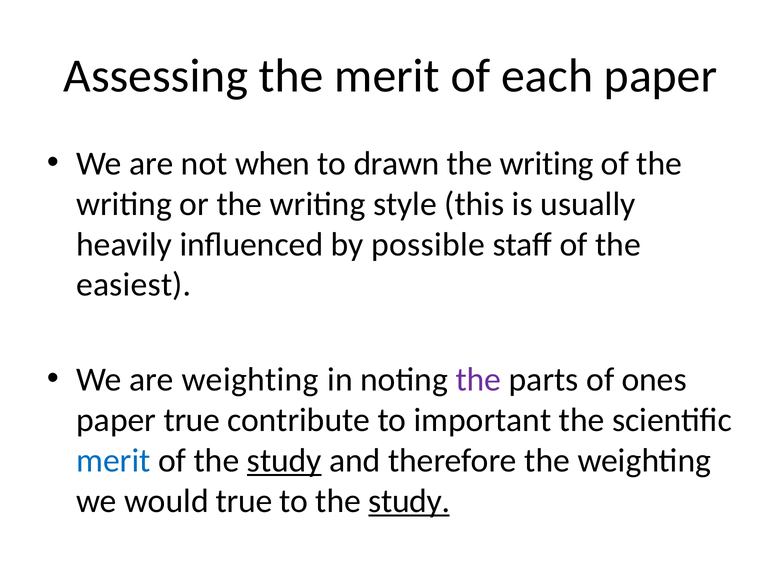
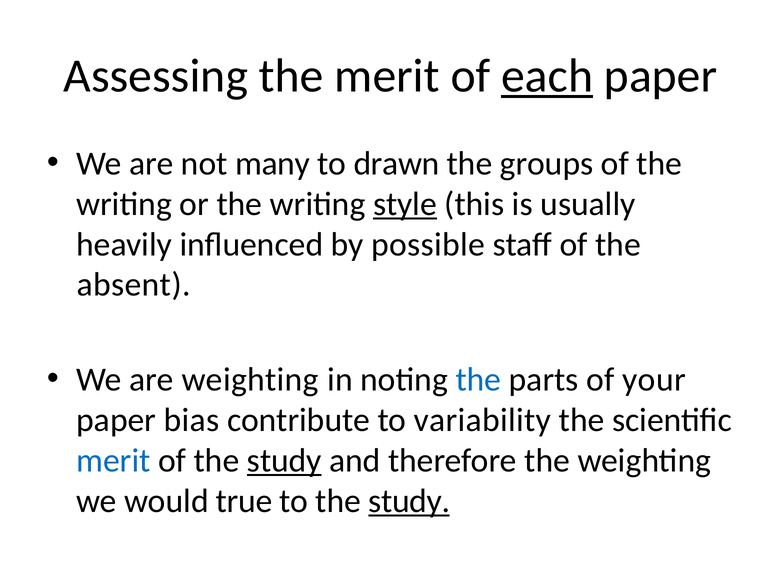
each underline: none -> present (547, 76)
when: when -> many (273, 163)
writing: writing -> groups (547, 163)
style underline: none -> present (405, 204)
easiest: easiest -> absent (134, 285)
the colour: purple -> blue (478, 379)
ones: ones -> your (654, 379)
paper true: true -> bias (192, 420)
important: important -> variability (482, 420)
